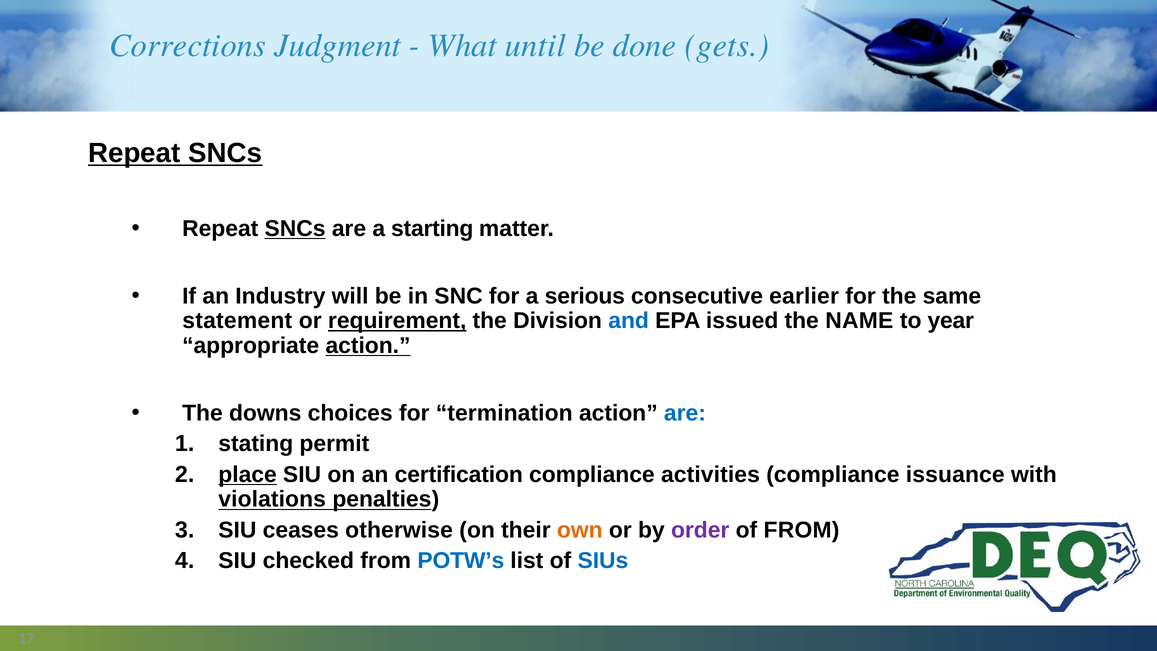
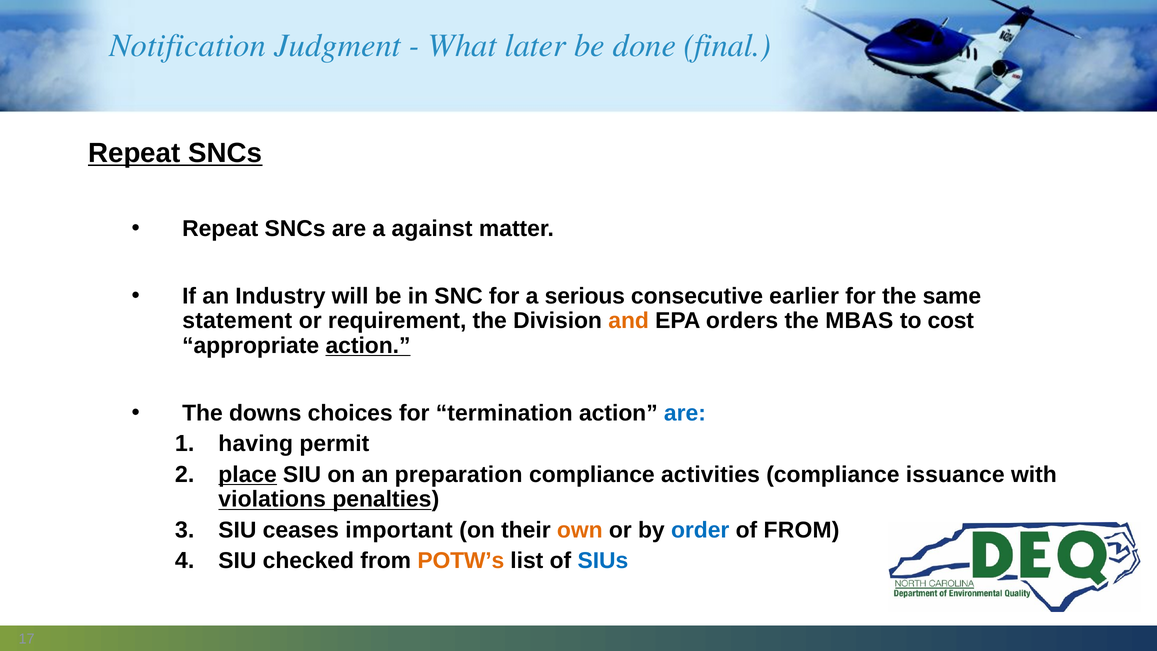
Corrections: Corrections -> Notification (188, 46)
until: until -> later (535, 46)
gets: gets -> final (727, 46)
SNCs underline: present -> none (295, 229)
starting: starting -> against (432, 229)
requirement underline: present -> none (397, 321)
and colour: blue -> orange (629, 321)
issued: issued -> orders (742, 321)
NAME: NAME -> MBAS (859, 321)
year: year -> cost (951, 321)
stating: stating -> having (256, 444)
certification: certification -> preparation (459, 475)
otherwise: otherwise -> important (399, 530)
order colour: purple -> blue (700, 530)
POTW’s colour: blue -> orange (461, 561)
